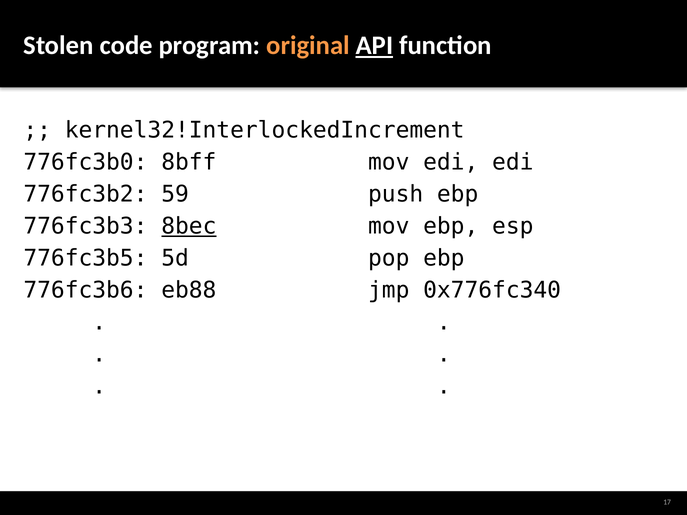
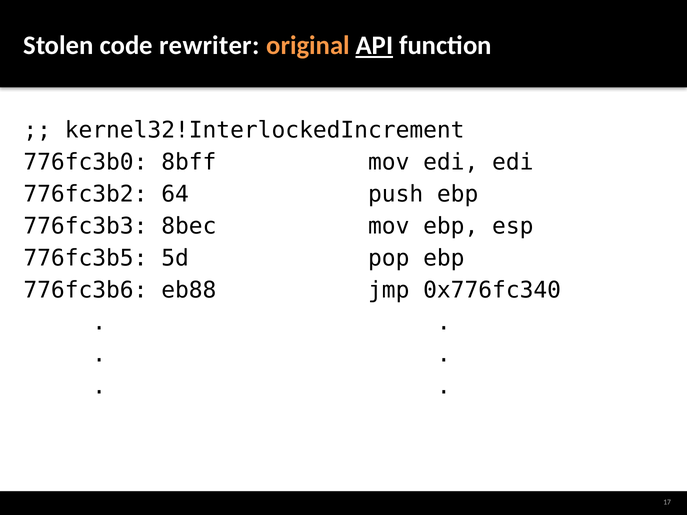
program: program -> rewriter (209, 46)
59: 59 -> 64 (175, 194)
8bec underline: present -> none (189, 226)
